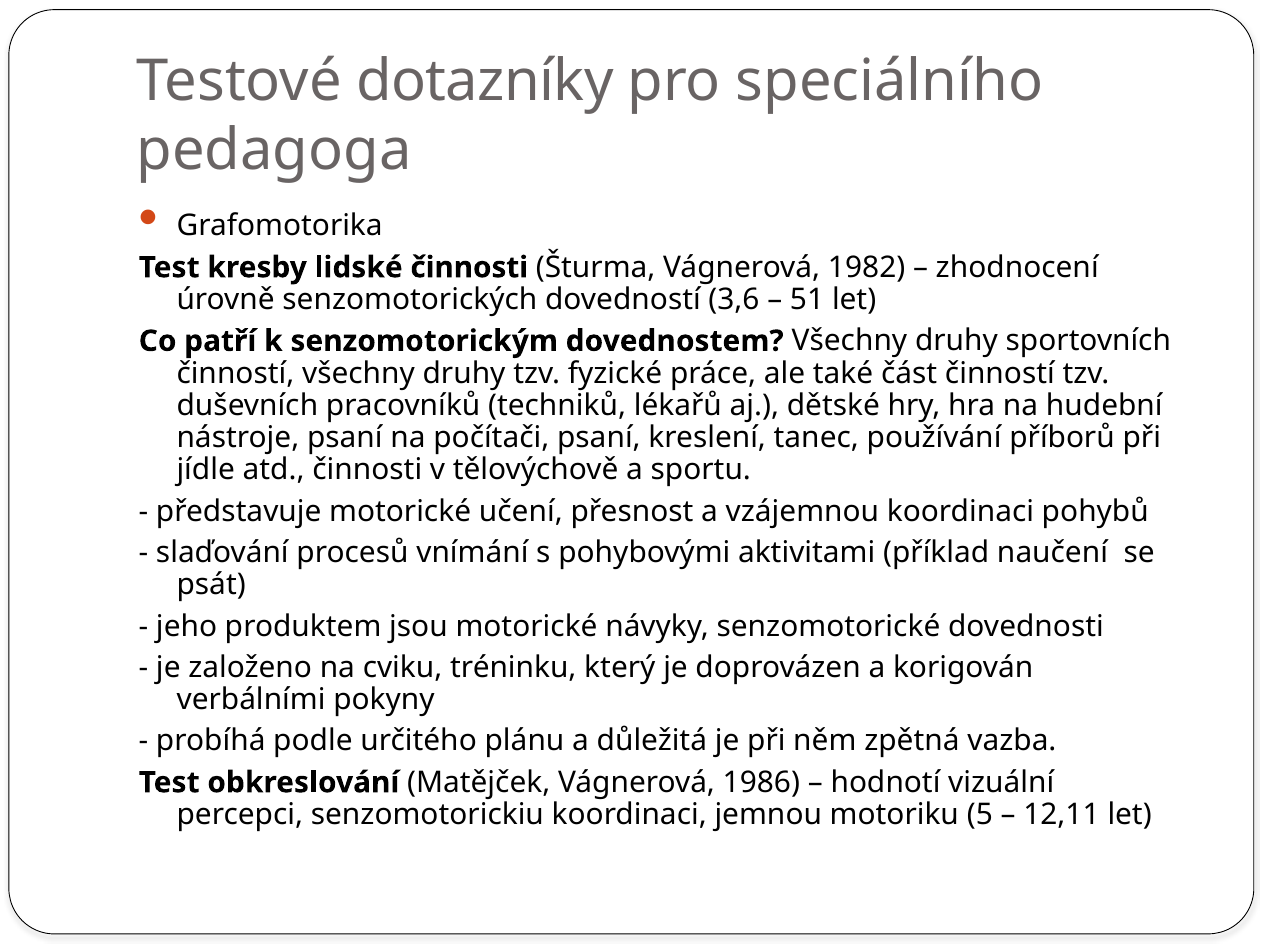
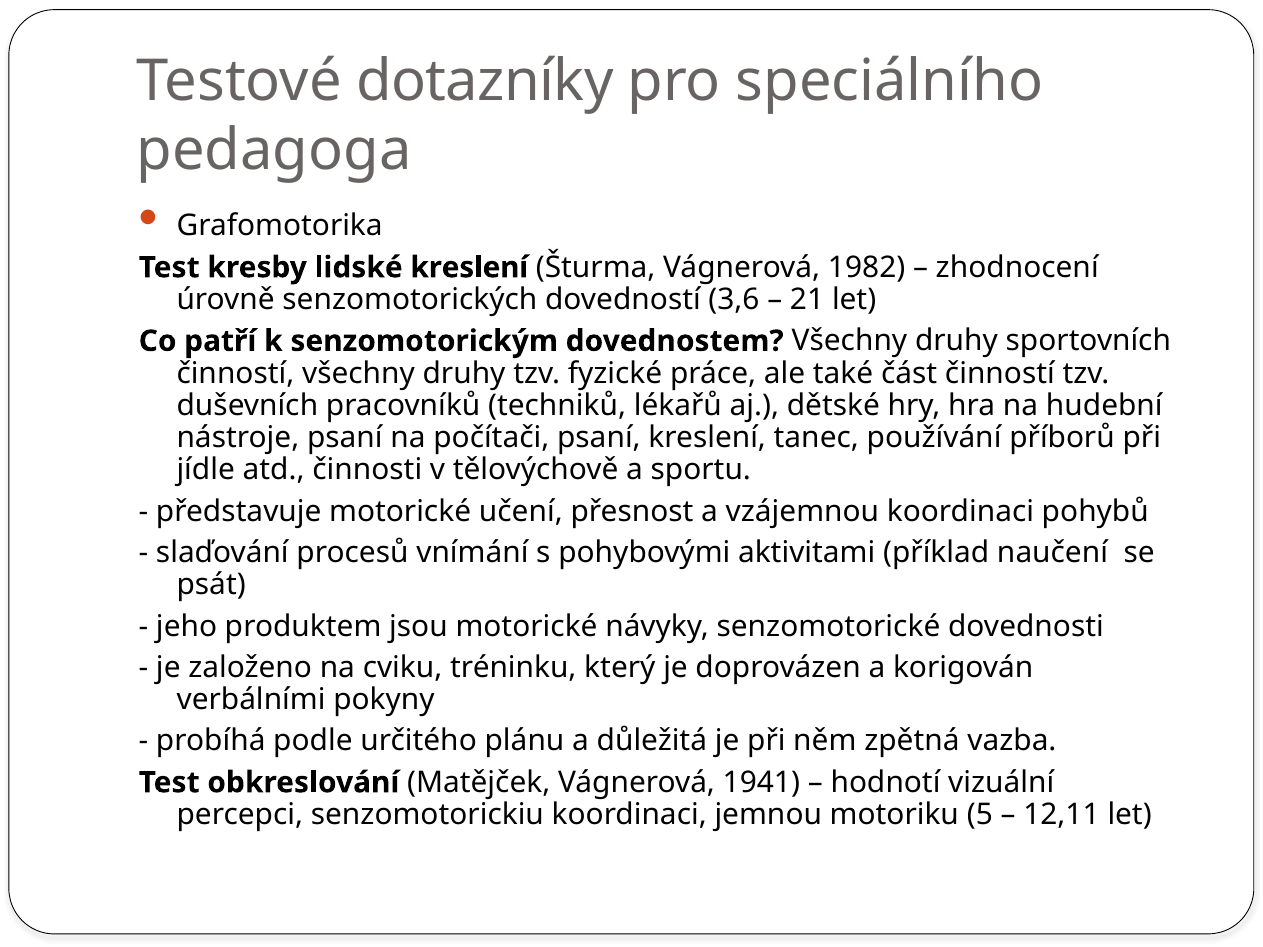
lidské činnosti: činnosti -> kreslení (469, 268)
51: 51 -> 21 (807, 300)
1986: 1986 -> 1941 (761, 783)
